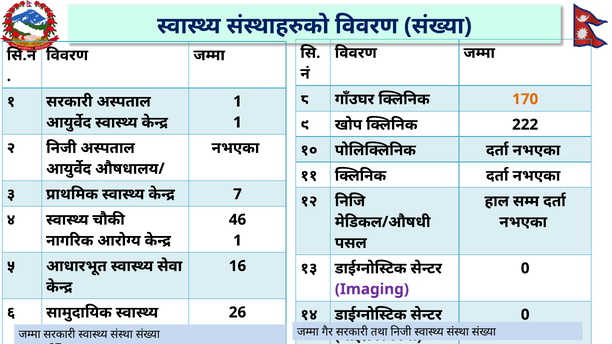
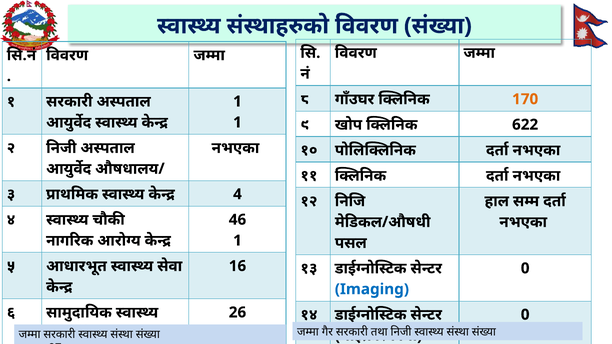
222: 222 -> 622 (525, 125)
7: 7 -> 4 (237, 194)
Imaging colour: purple -> blue (372, 289)
